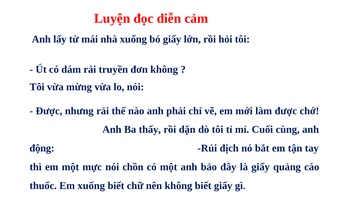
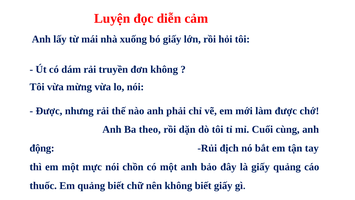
thấy: thấy -> theo (150, 129)
Em xuống: xuống -> quảng (91, 185)
